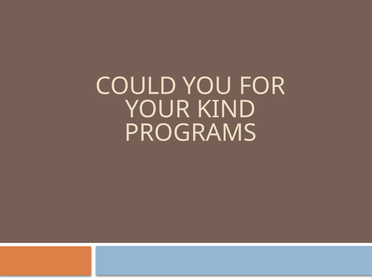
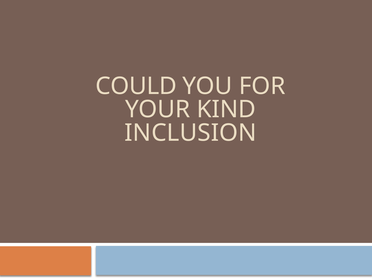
PROGRAMS: PROGRAMS -> INCLUSION (191, 133)
